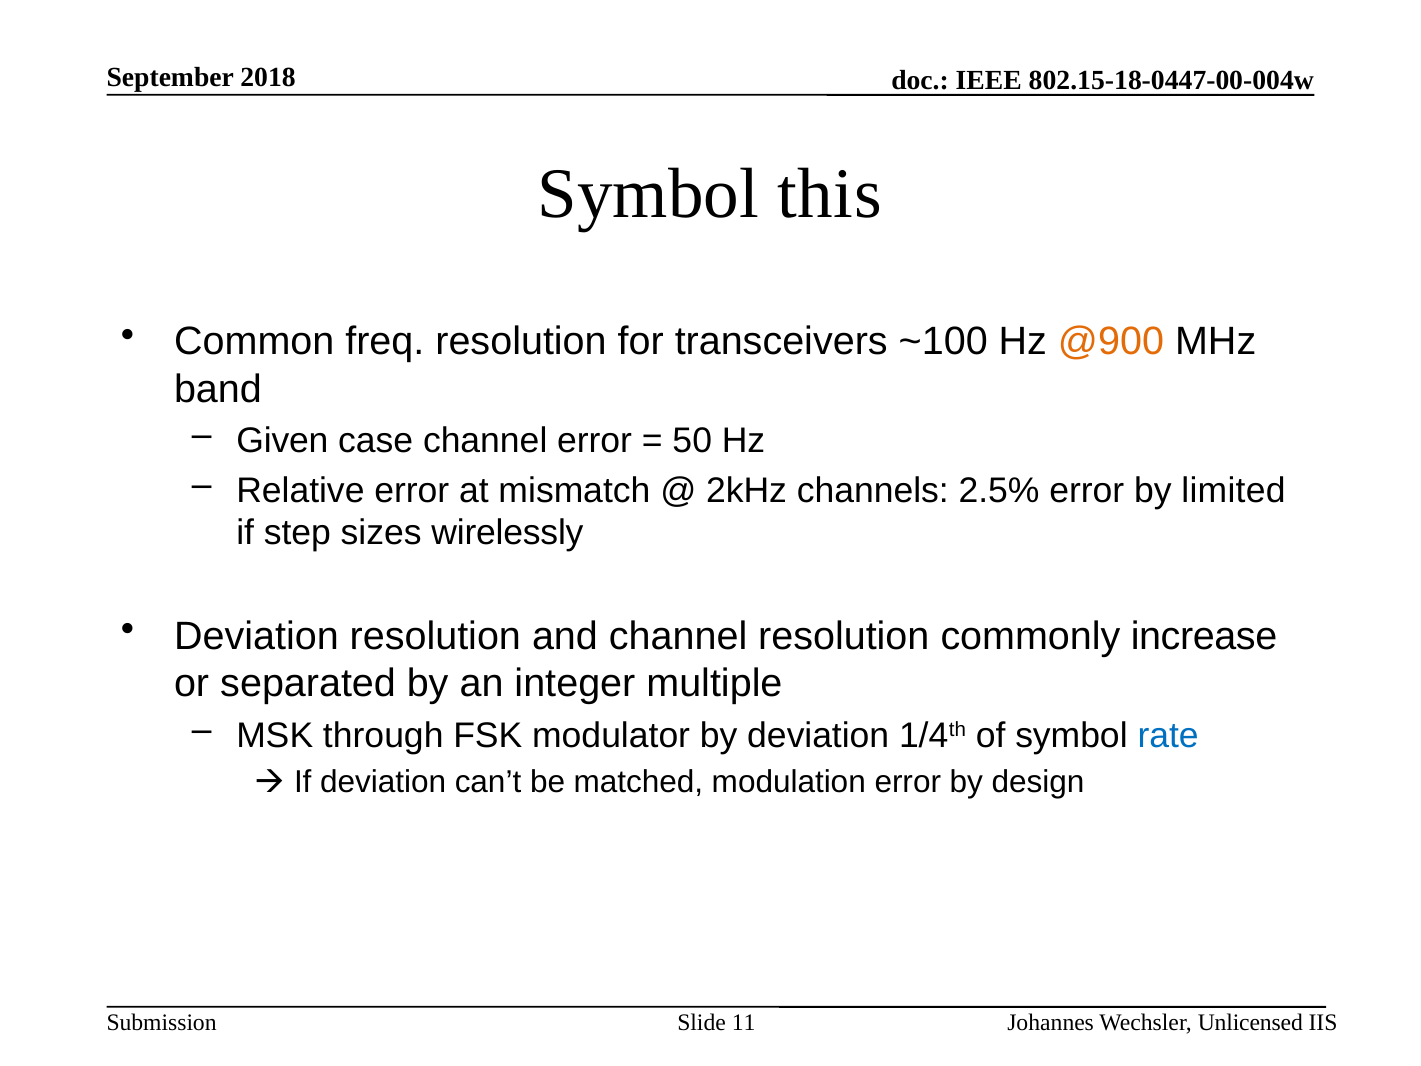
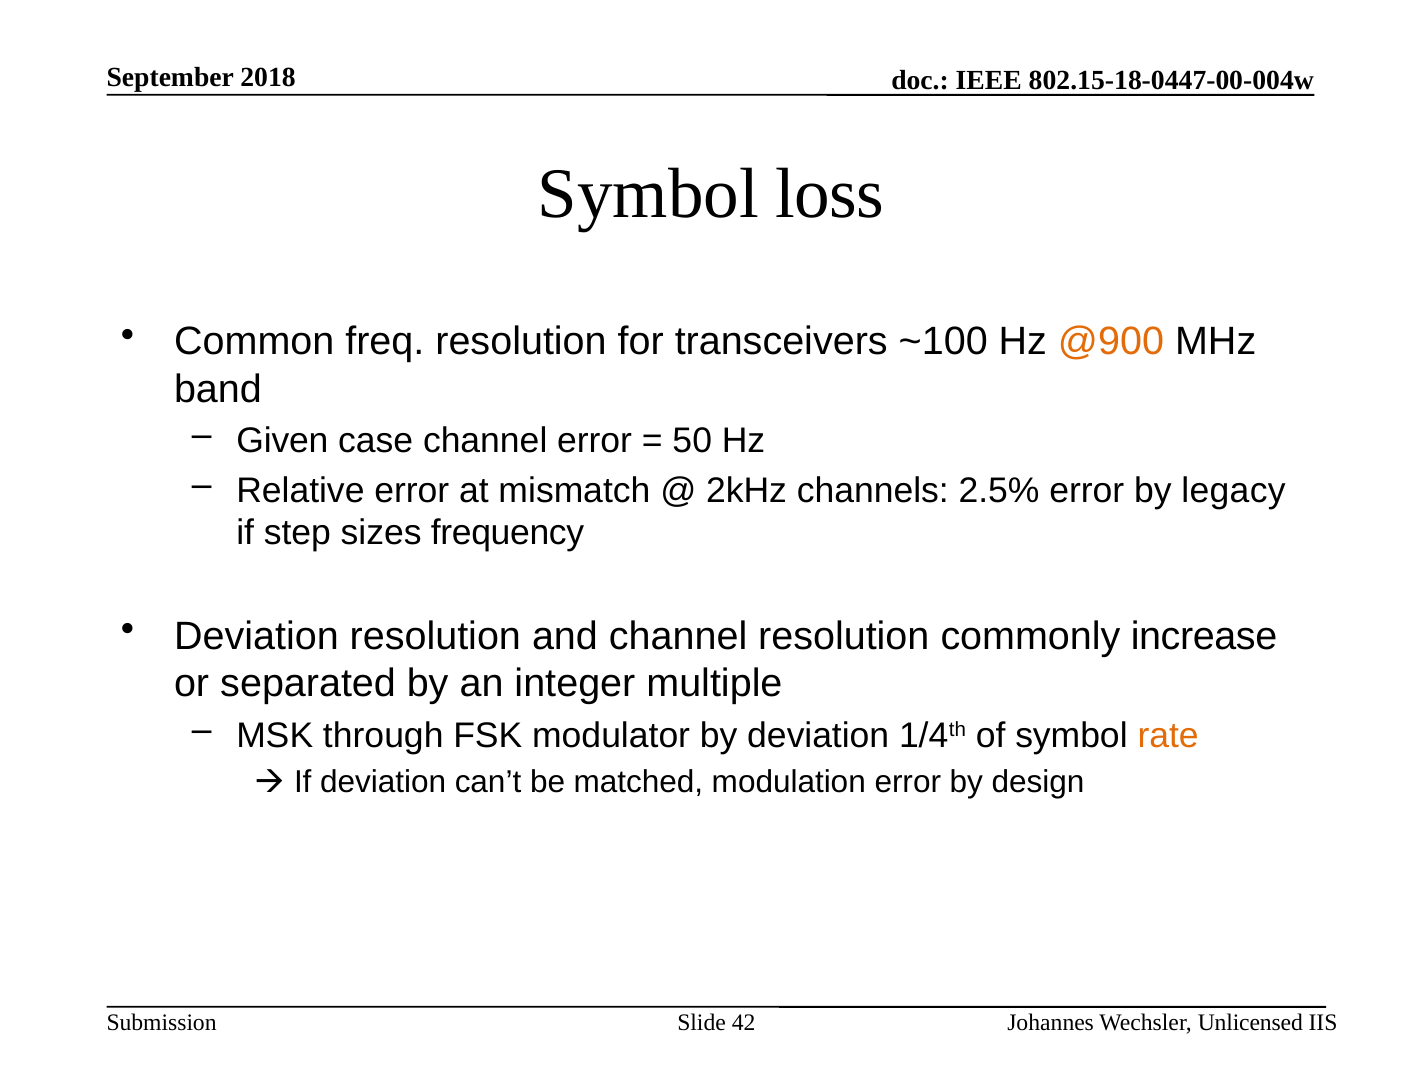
this: this -> loss (830, 194)
limited: limited -> legacy (1233, 490)
wirelessly: wirelessly -> frequency (508, 533)
rate colour: blue -> orange (1168, 735)
11: 11 -> 42 (744, 1022)
